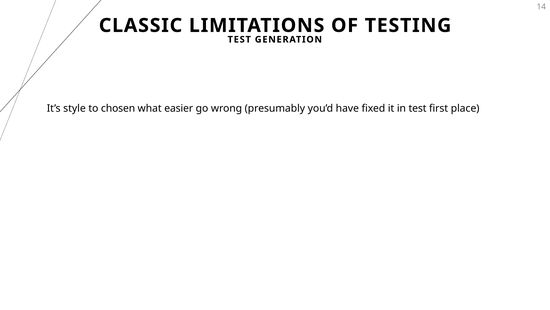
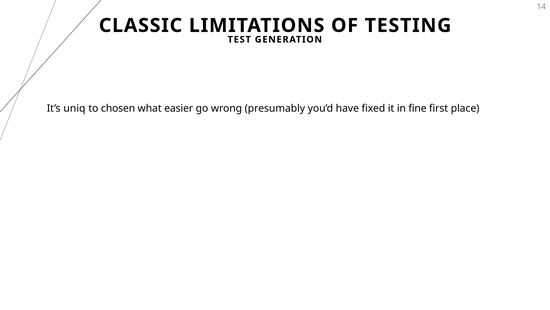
style: style -> uniq (74, 108)
in test: test -> fine (418, 108)
